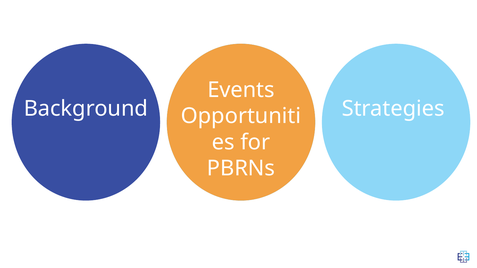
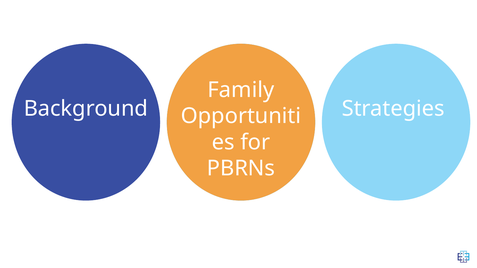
Events: Events -> Family (241, 90)
